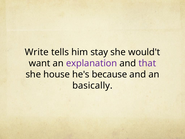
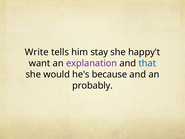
would't: would't -> happy't (144, 52)
that colour: purple -> blue (147, 63)
house: house -> would (57, 74)
basically: basically -> probably (93, 85)
